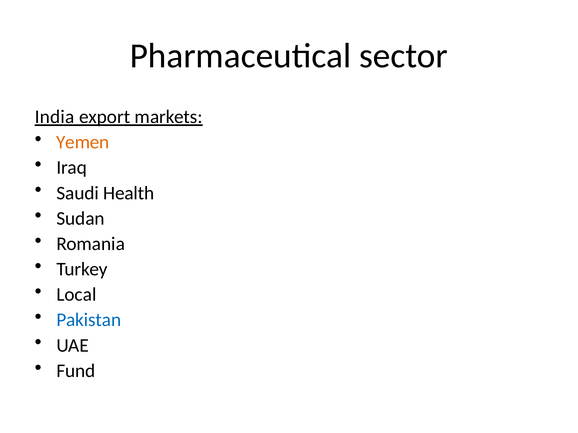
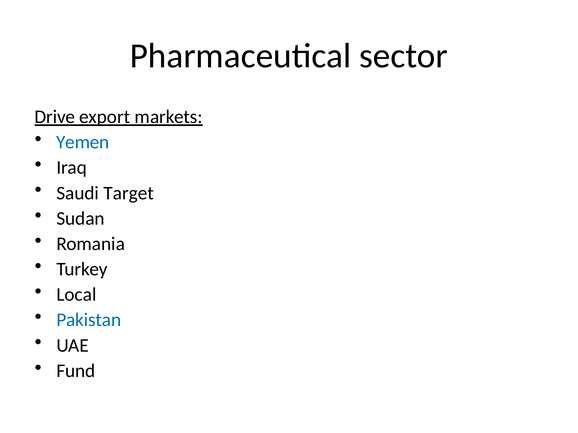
India: India -> Drive (55, 117)
Yemen colour: orange -> blue (83, 142)
Health: Health -> Target (129, 193)
